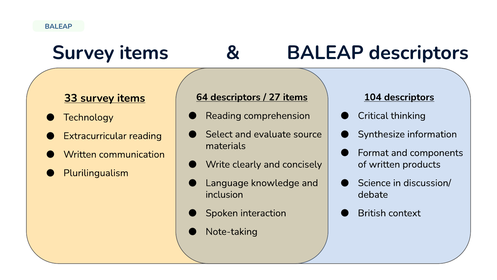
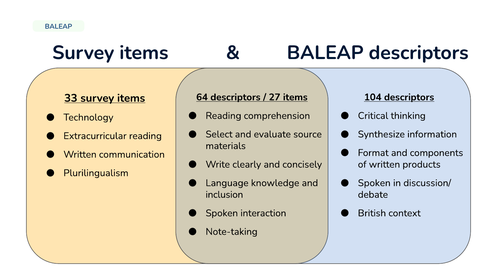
Science: Science -> Spoken (374, 183)
